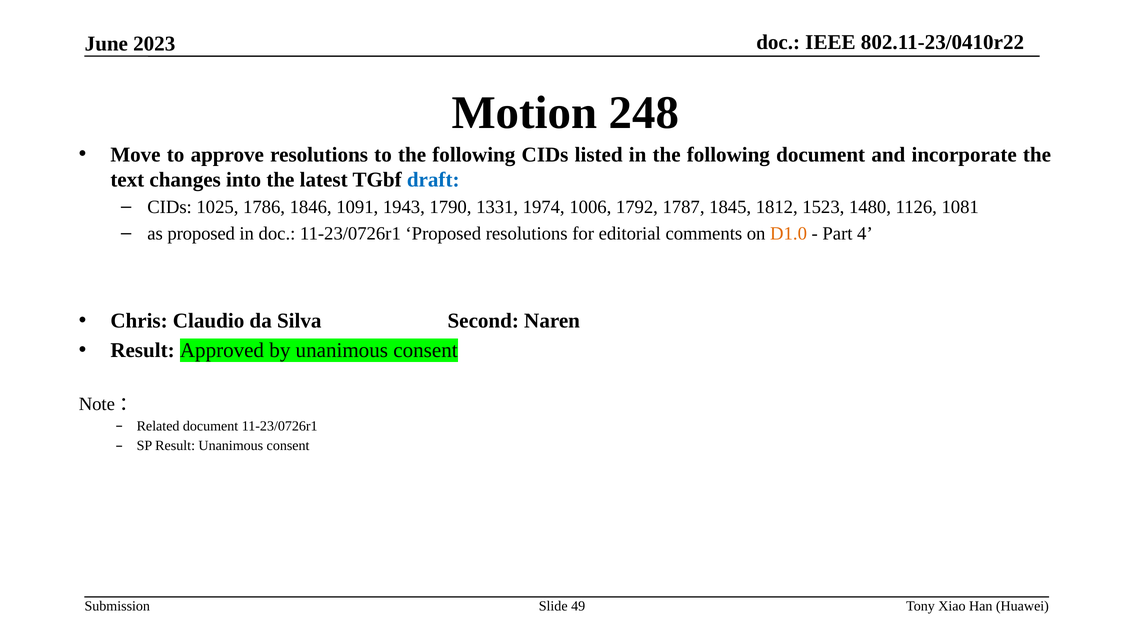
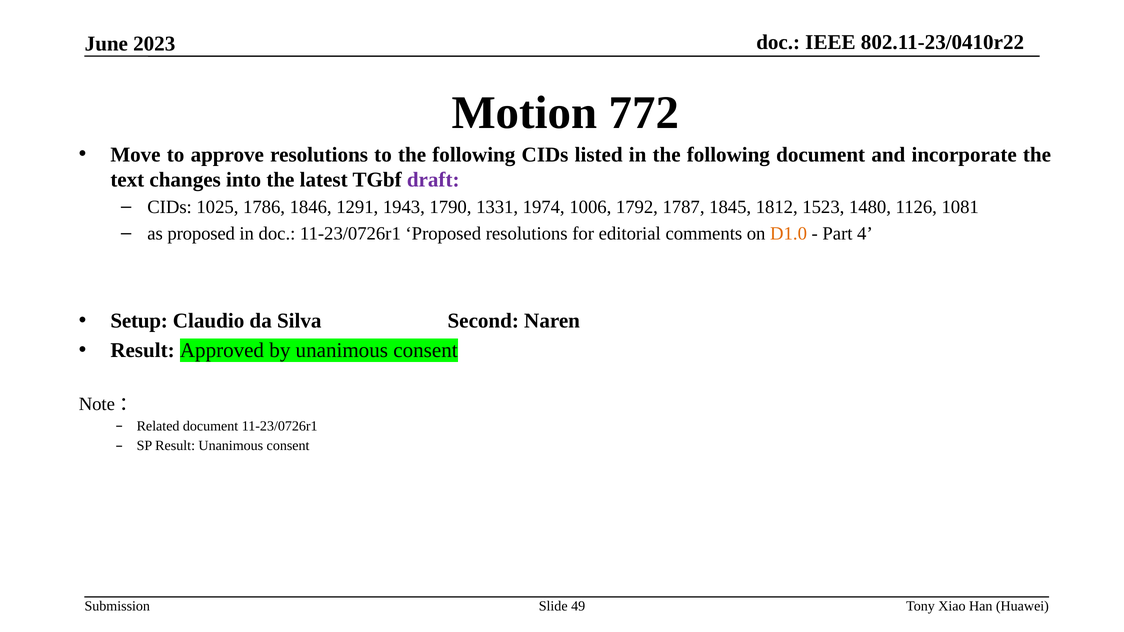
248: 248 -> 772 (644, 113)
draft colour: blue -> purple (433, 180)
1091: 1091 -> 1291 (357, 207)
Chris: Chris -> Setup (139, 321)
